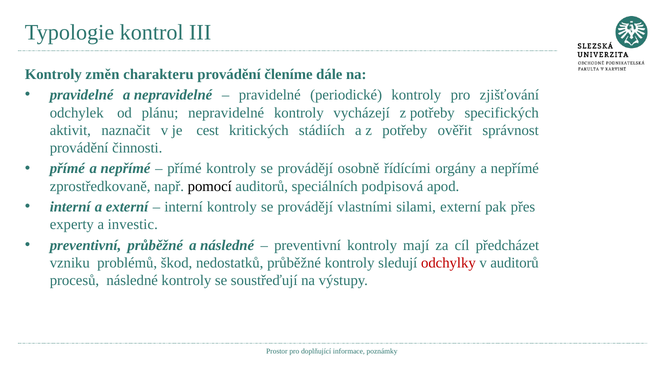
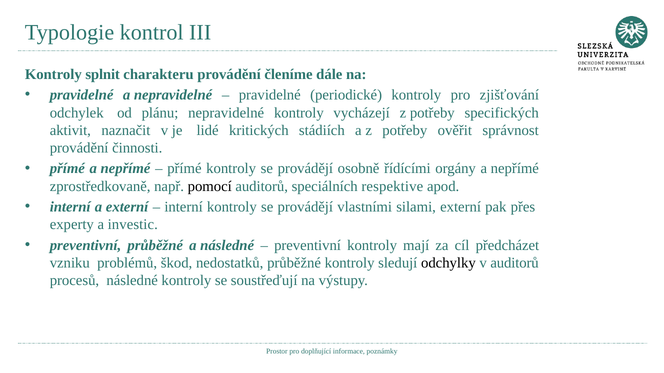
změn: změn -> splnit (103, 74)
cest: cest -> lidé (208, 130)
podpisová: podpisová -> respektive (392, 187)
odchylky colour: red -> black (448, 263)
